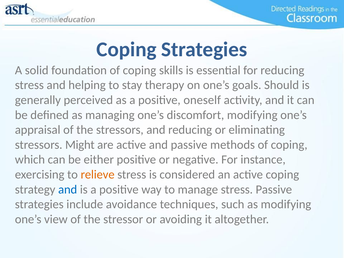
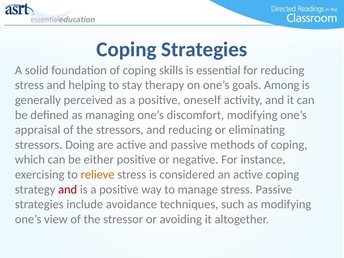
Should: Should -> Among (282, 85)
Might: Might -> Doing (80, 145)
and colour: blue -> red (68, 189)
